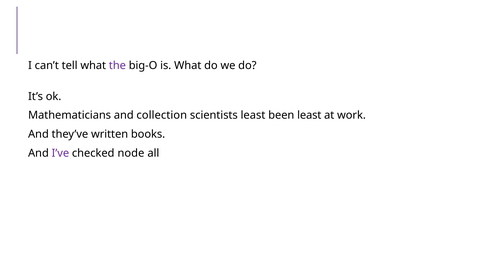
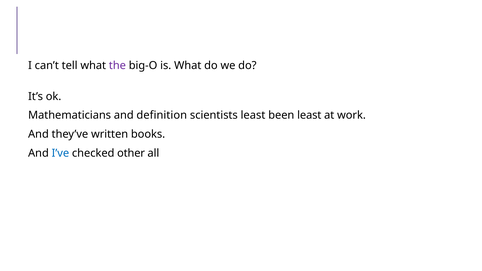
collection: collection -> definition (162, 115)
I’ve colour: purple -> blue (60, 153)
node: node -> other (131, 153)
